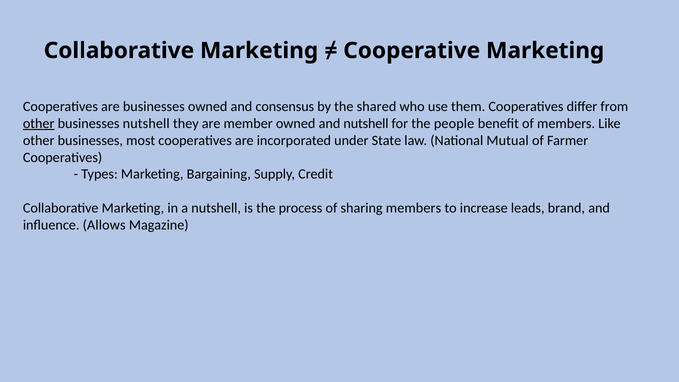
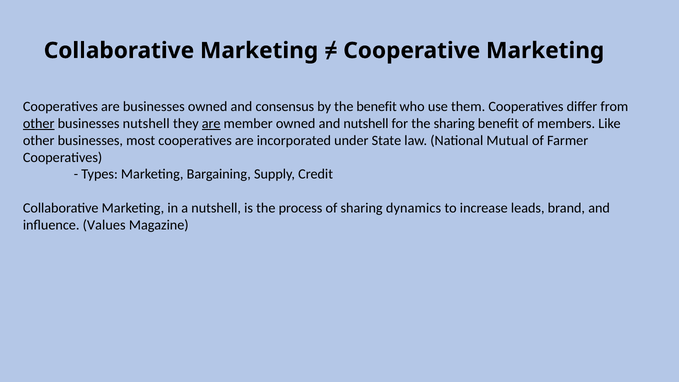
the shared: shared -> benefit (377, 106)
are underline: none -> present (211, 123)
the people: people -> sharing (454, 123)
sharing members: members -> dynamics (414, 208)
Allows: Allows -> Values (104, 225)
